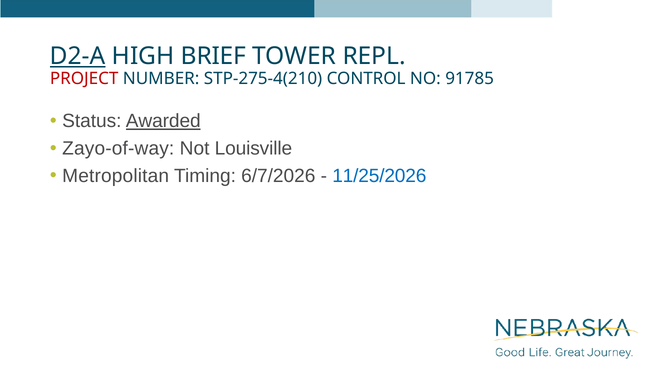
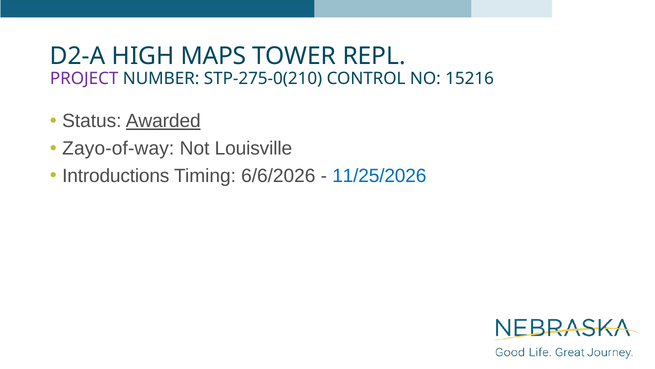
D2-A underline: present -> none (78, 56)
BRIEF: BRIEF -> MAPS (213, 56)
PROJECT colour: red -> purple (84, 78)
STP-275-4(210: STP-275-4(210 -> STP-275-0(210 (263, 78)
91785: 91785 -> 15216 (470, 78)
Metropolitan: Metropolitan -> Introductions (116, 176)
6/7/2026: 6/7/2026 -> 6/6/2026 (278, 176)
